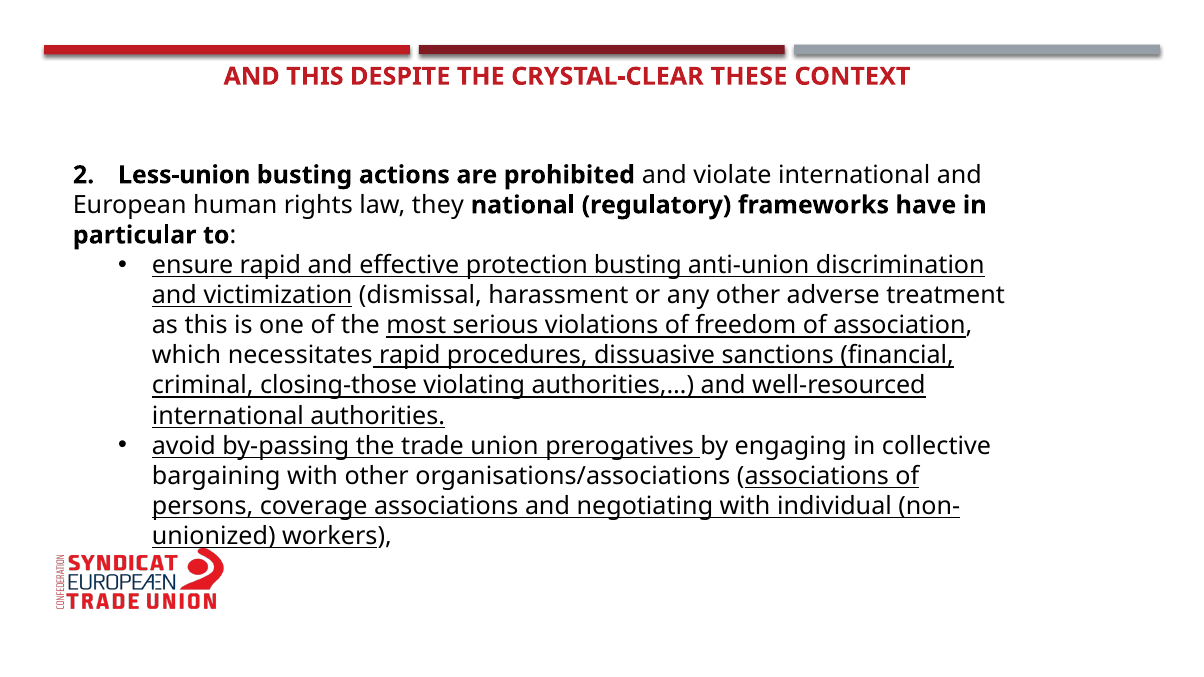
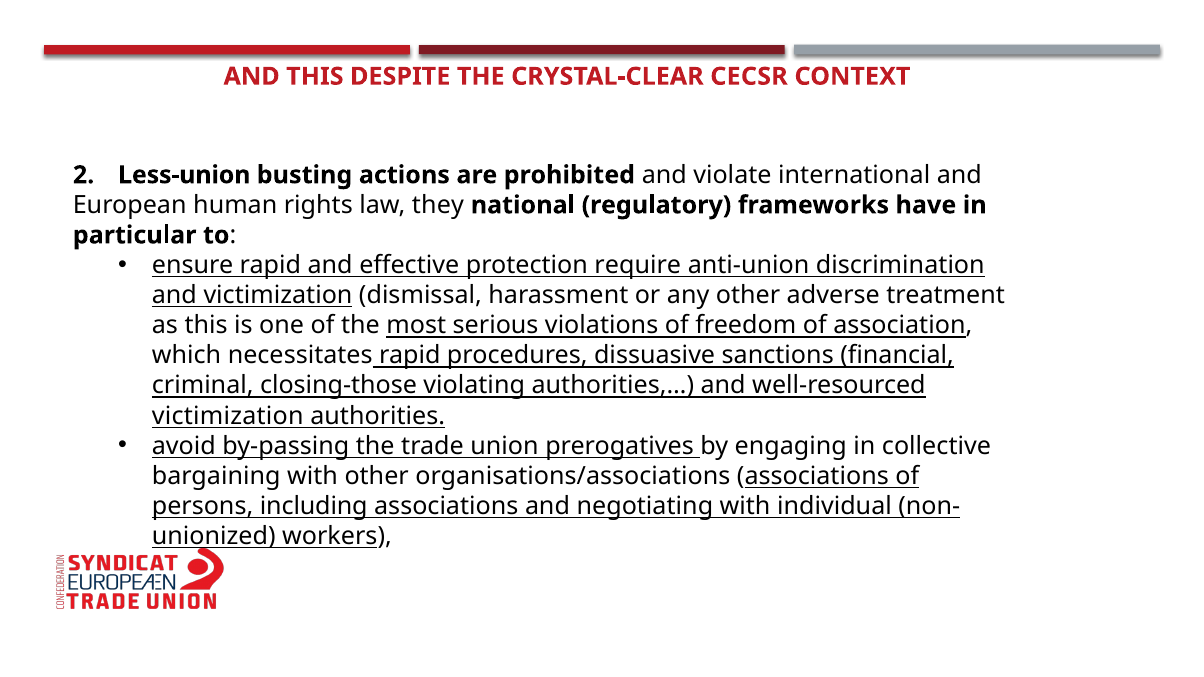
THESE: THESE -> CECSR (749, 76)
protection busting: busting -> require (638, 265)
international: international -> victimization (228, 416)
coverage: coverage -> including (314, 506)
